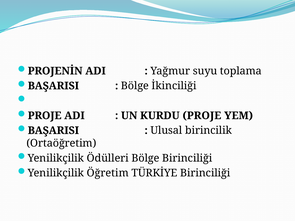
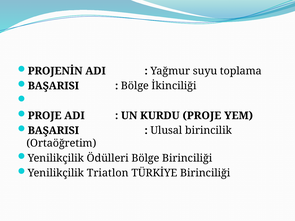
Öğretim: Öğretim -> Triatlon (108, 173)
